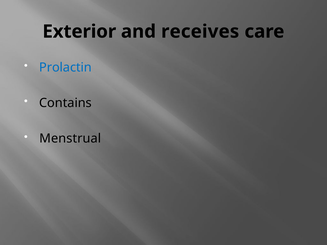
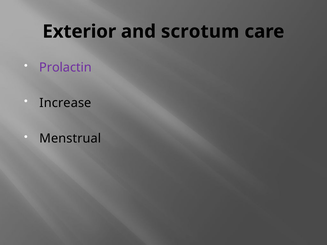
receives: receives -> scrotum (200, 32)
Prolactin colour: blue -> purple (65, 67)
Contains: Contains -> Increase (65, 103)
